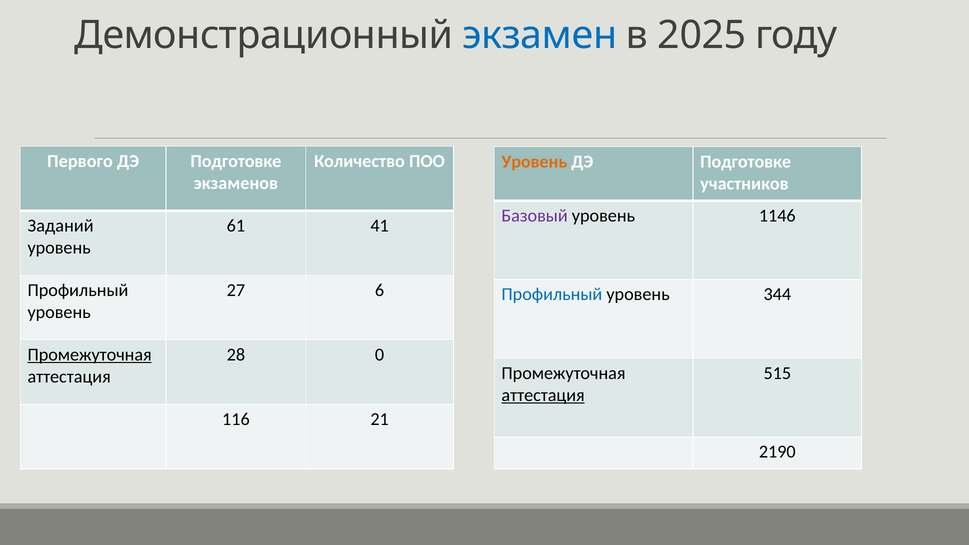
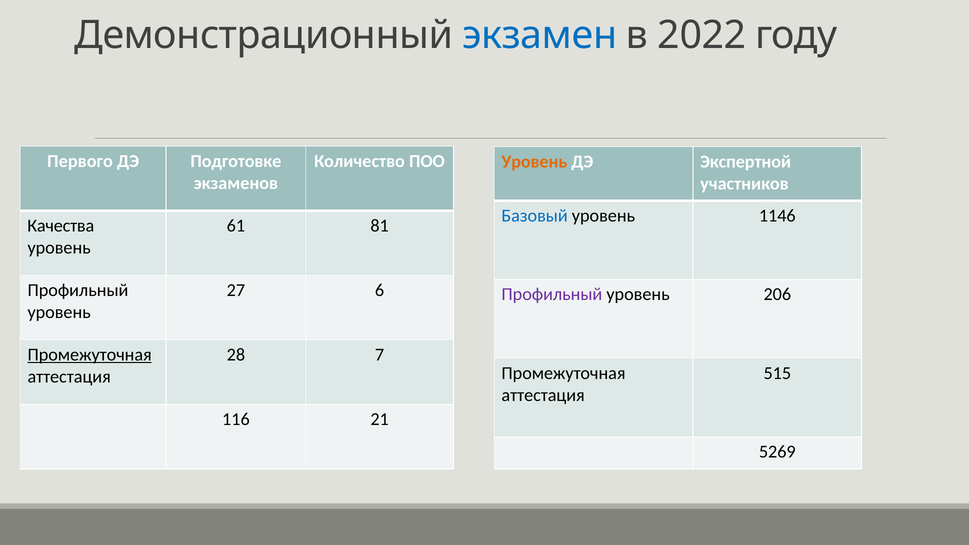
2025: 2025 -> 2022 (702, 35)
Подготовке: Подготовке -> Экспертной (746, 162)
Базовый colour: purple -> blue (535, 216)
Заданий: Заданий -> Качества (61, 226)
41: 41 -> 81 (380, 226)
Профильный colour: blue -> purple (552, 294)
344: 344 -> 206 (777, 294)
0: 0 -> 7 (380, 355)
аттестация underline: present -> none (543, 395)
2190: 2190 -> 5269 (777, 452)
